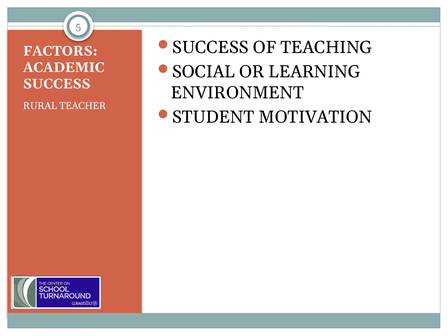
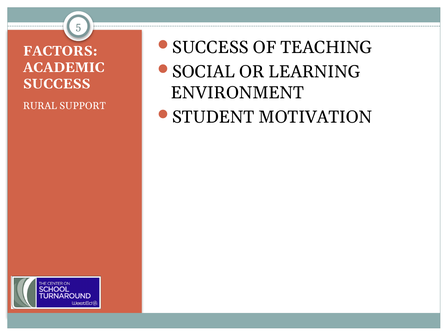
TEACHER: TEACHER -> SUPPORT (83, 106)
